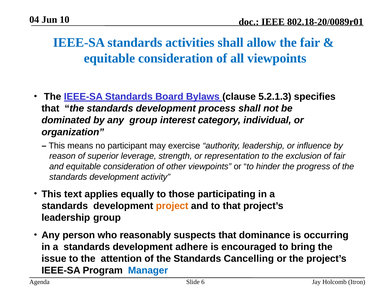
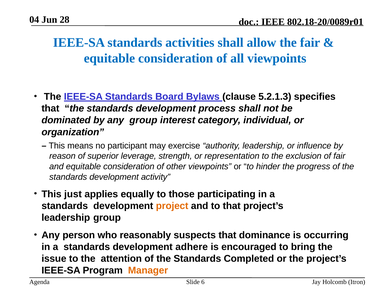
10: 10 -> 28 (65, 20)
text: text -> just (73, 194)
Cancelling: Cancelling -> Completed (249, 258)
Manager colour: blue -> orange (148, 270)
